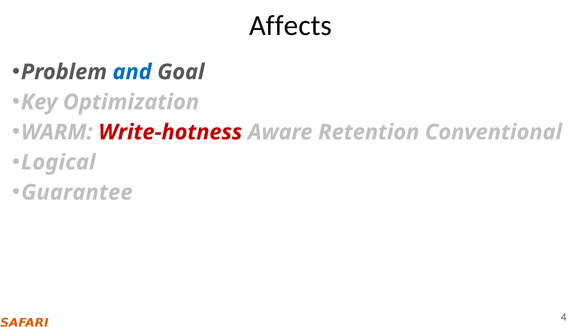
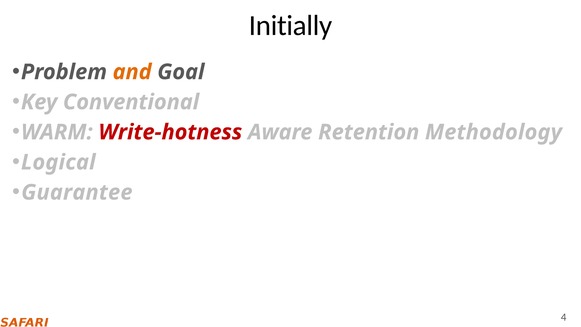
Affects: Affects -> Initially (291, 26)
and colour: blue -> orange (132, 72)
Optimization: Optimization -> Conventional (131, 102)
Conventional: Conventional -> Methodology (493, 132)
